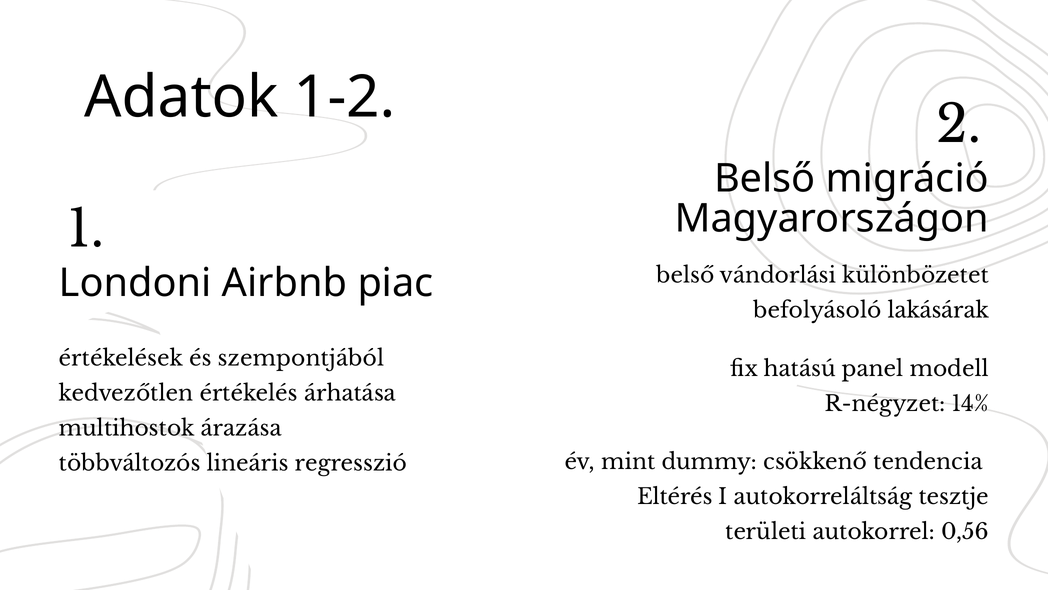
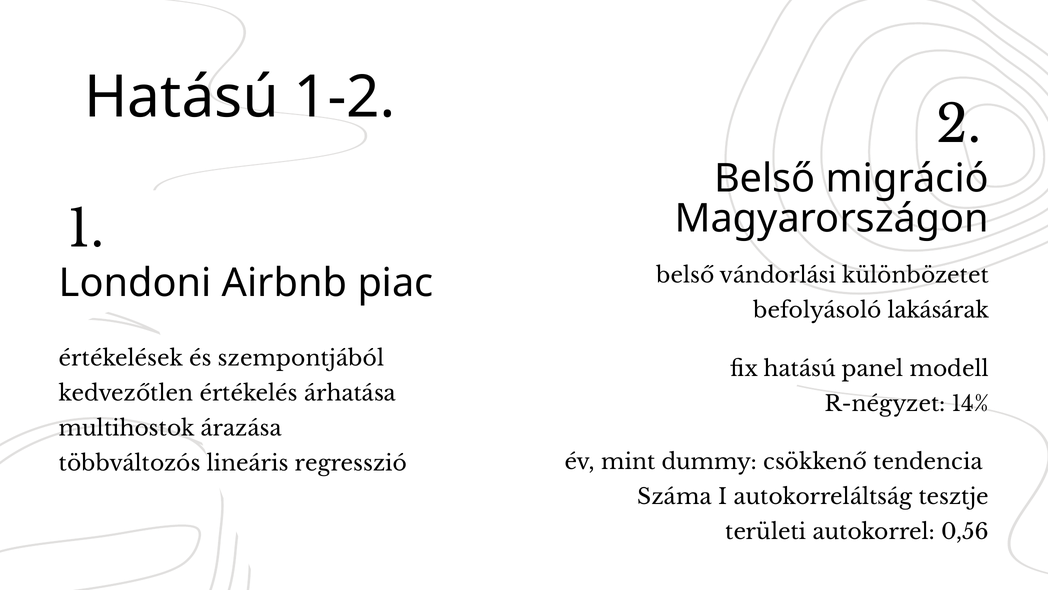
Adatok: Adatok -> Hatású (181, 97)
Eltérés: Eltérés -> Száma (675, 497)
